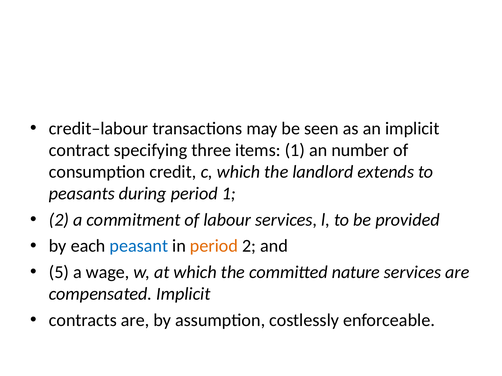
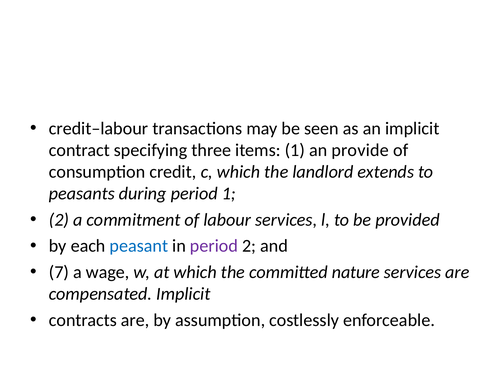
number: number -> provide (360, 150)
period colour: orange -> purple (214, 246)
5: 5 -> 7 (59, 273)
